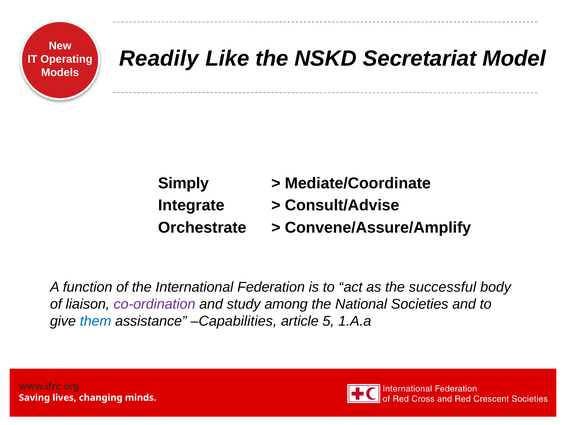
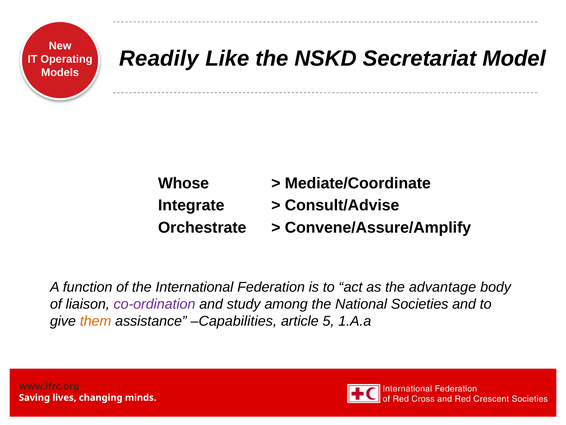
Simply: Simply -> Whose (183, 183)
successful: successful -> advantage (443, 287)
them colour: blue -> orange (96, 321)
